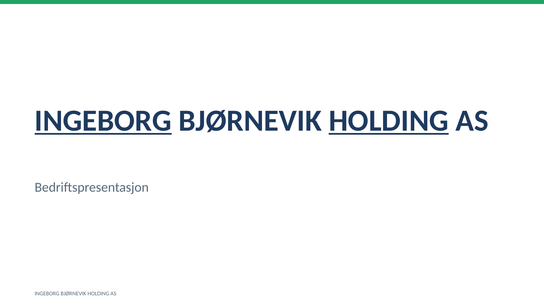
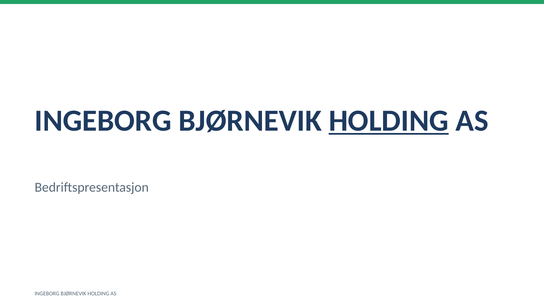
INGEBORG underline: present -> none (103, 121)
